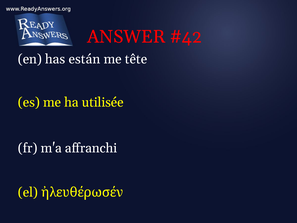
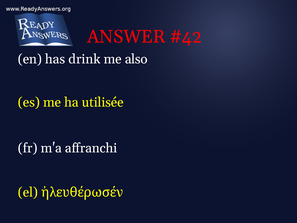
están: están -> drink (84, 59)
tête: tête -> also (136, 59)
